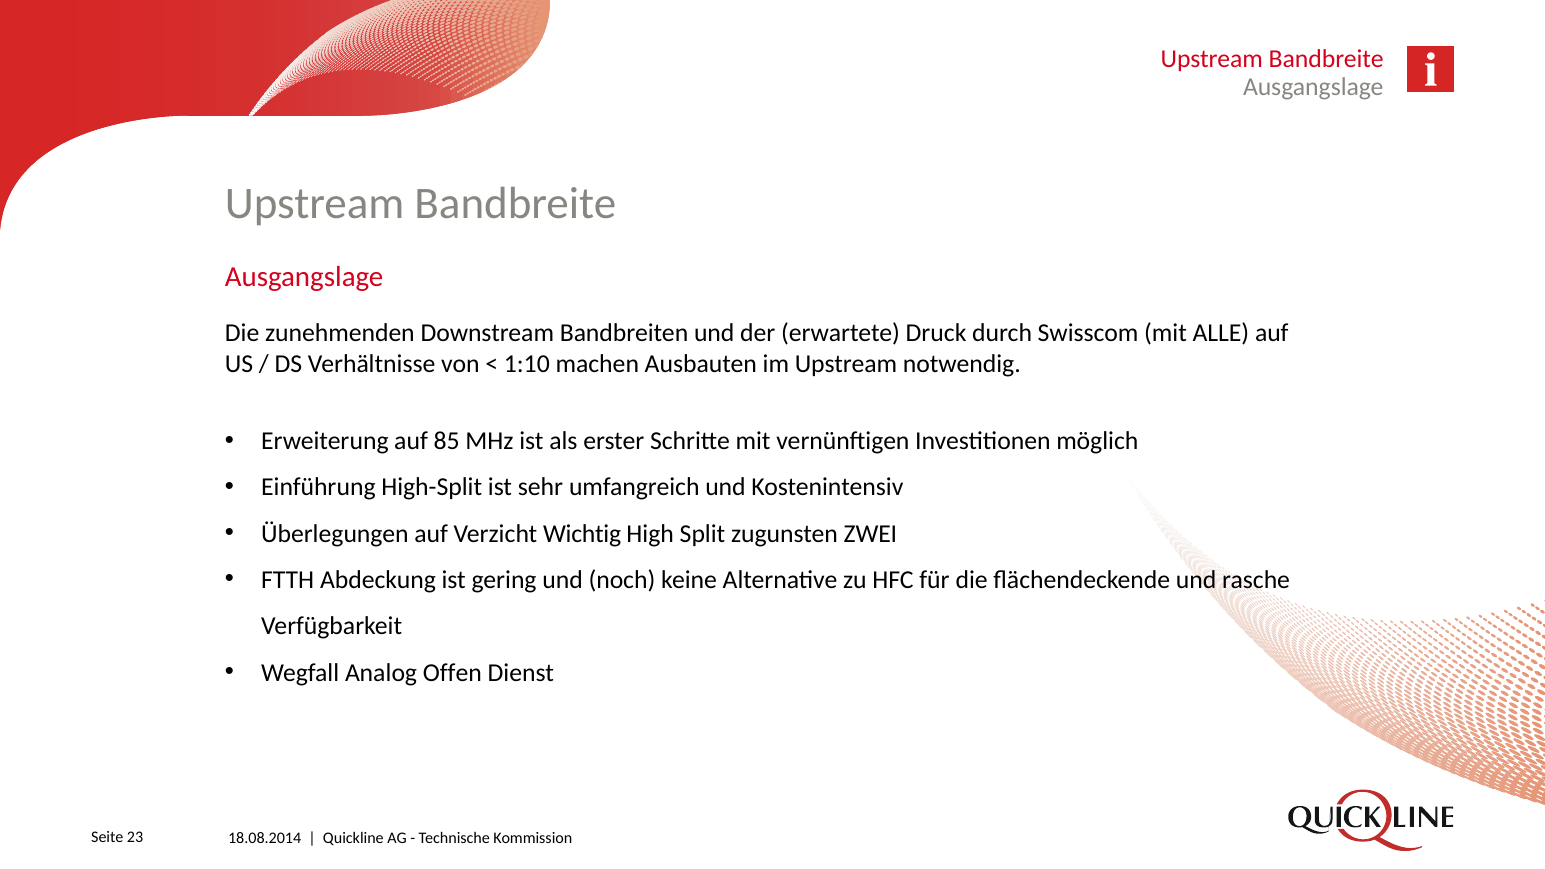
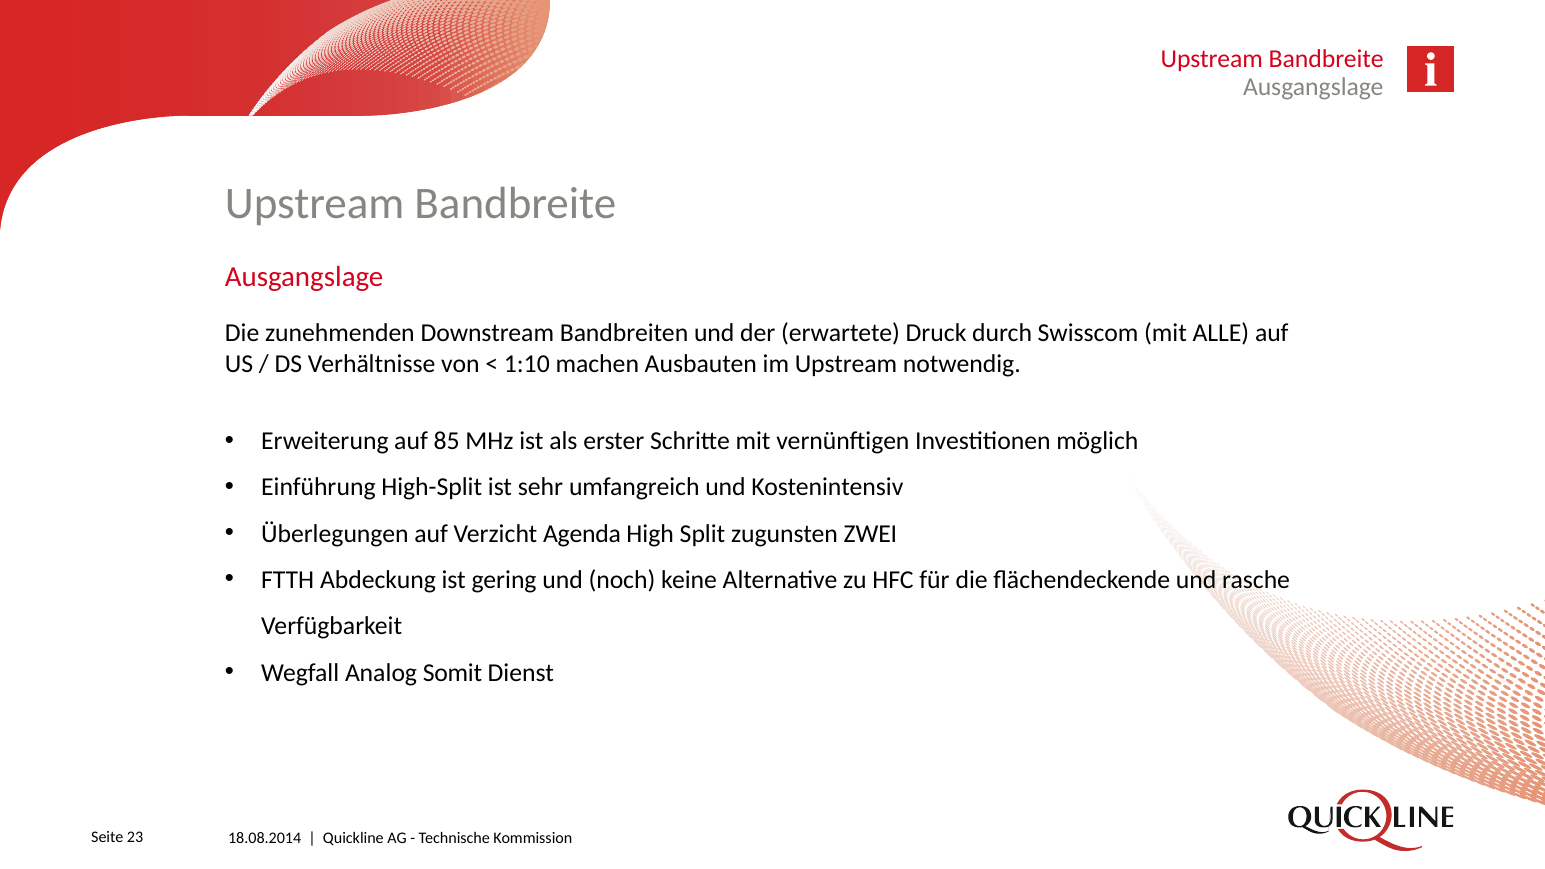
Wichtig: Wichtig -> Agenda (582, 534)
Offen: Offen -> Somit (452, 673)
